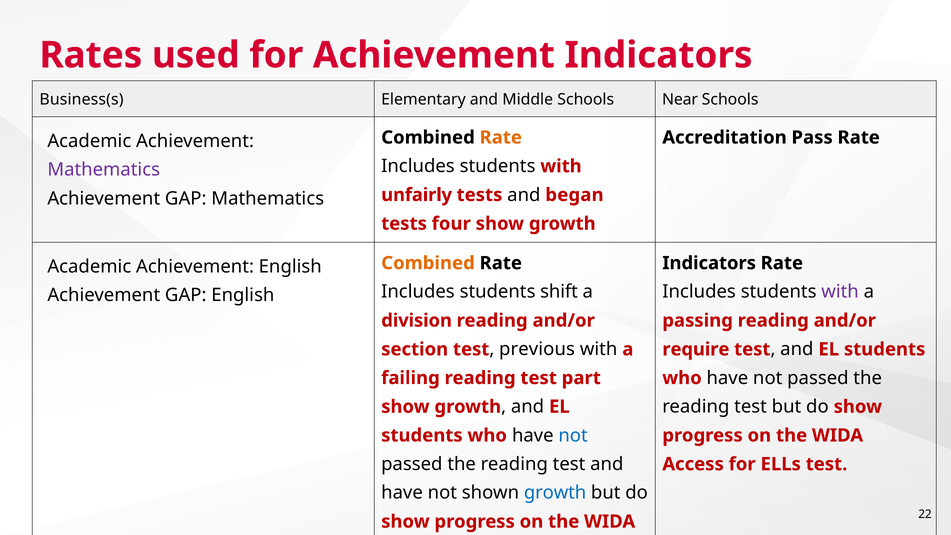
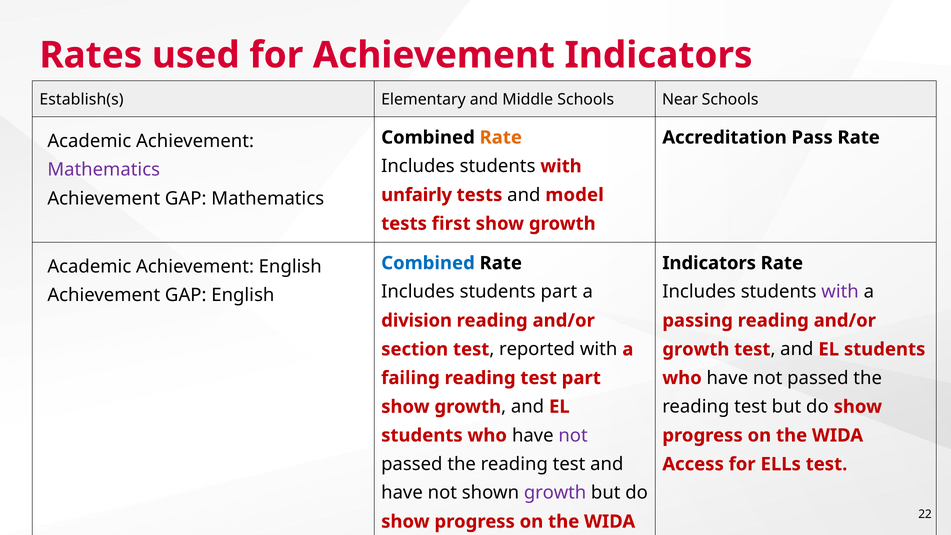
Business(s: Business(s -> Establish(s (82, 100)
began: began -> model (574, 195)
four: four -> first (451, 224)
Combined colour: orange -> blue (428, 263)
students shift: shift -> part (559, 292)
previous: previous -> reported (537, 349)
require: require -> growth (696, 349)
not colour: blue -> purple (573, 435)
growth colour: blue -> purple (555, 493)
